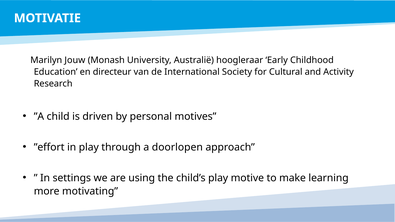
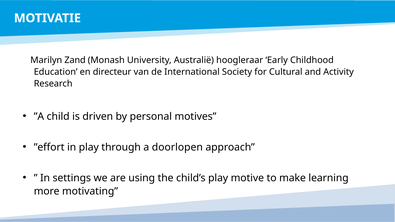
Jouw: Jouw -> Zand (75, 60)
